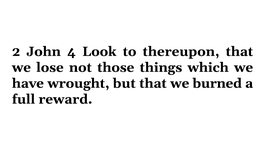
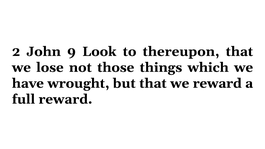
4: 4 -> 9 (71, 52)
we burned: burned -> reward (217, 83)
